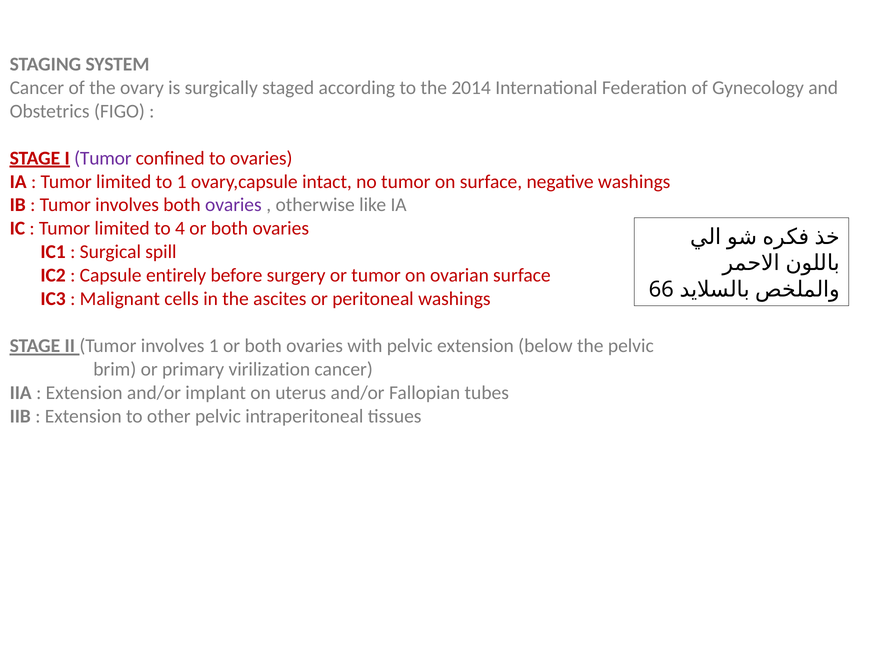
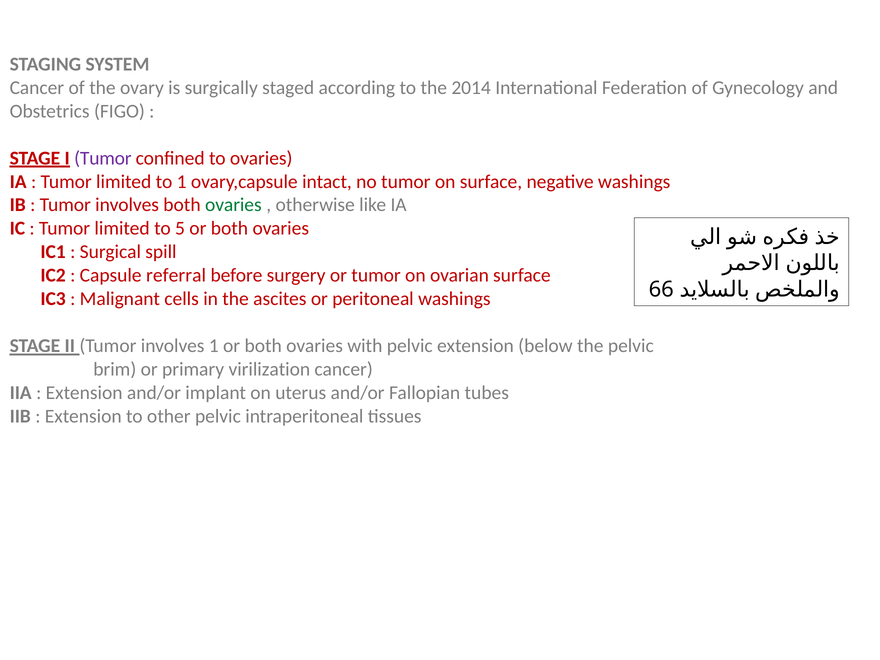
ovaries colour: purple -> green (233, 205)
4: 4 -> 5 (180, 228)
entirely: entirely -> referral (176, 275)
